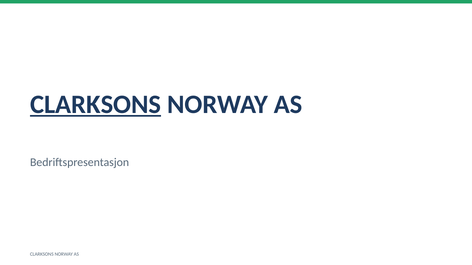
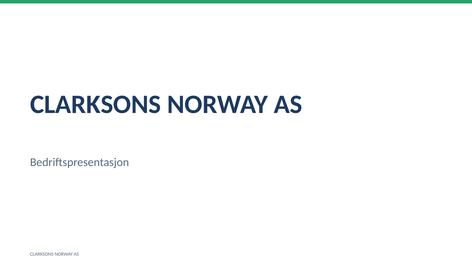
CLARKSONS underline: present -> none (96, 105)
